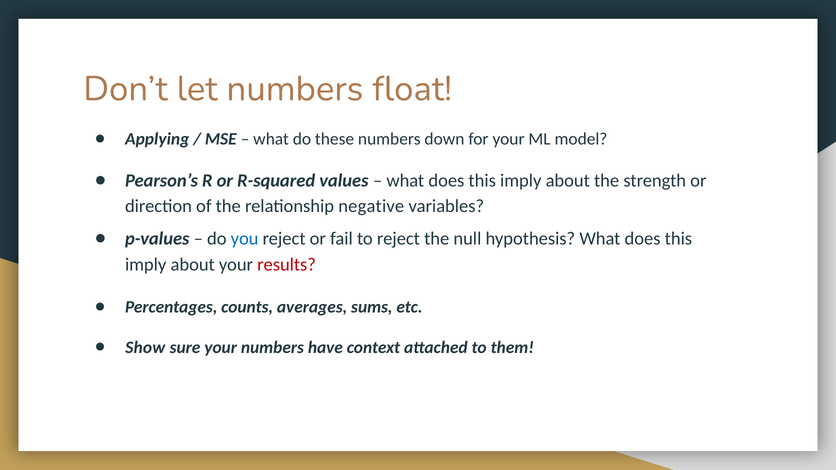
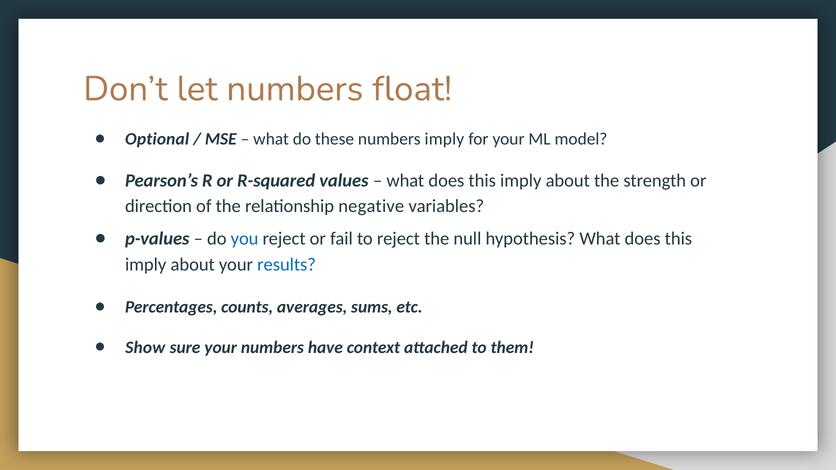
Applying: Applying -> Optional (157, 139)
numbers down: down -> imply (444, 139)
results colour: red -> blue (287, 265)
